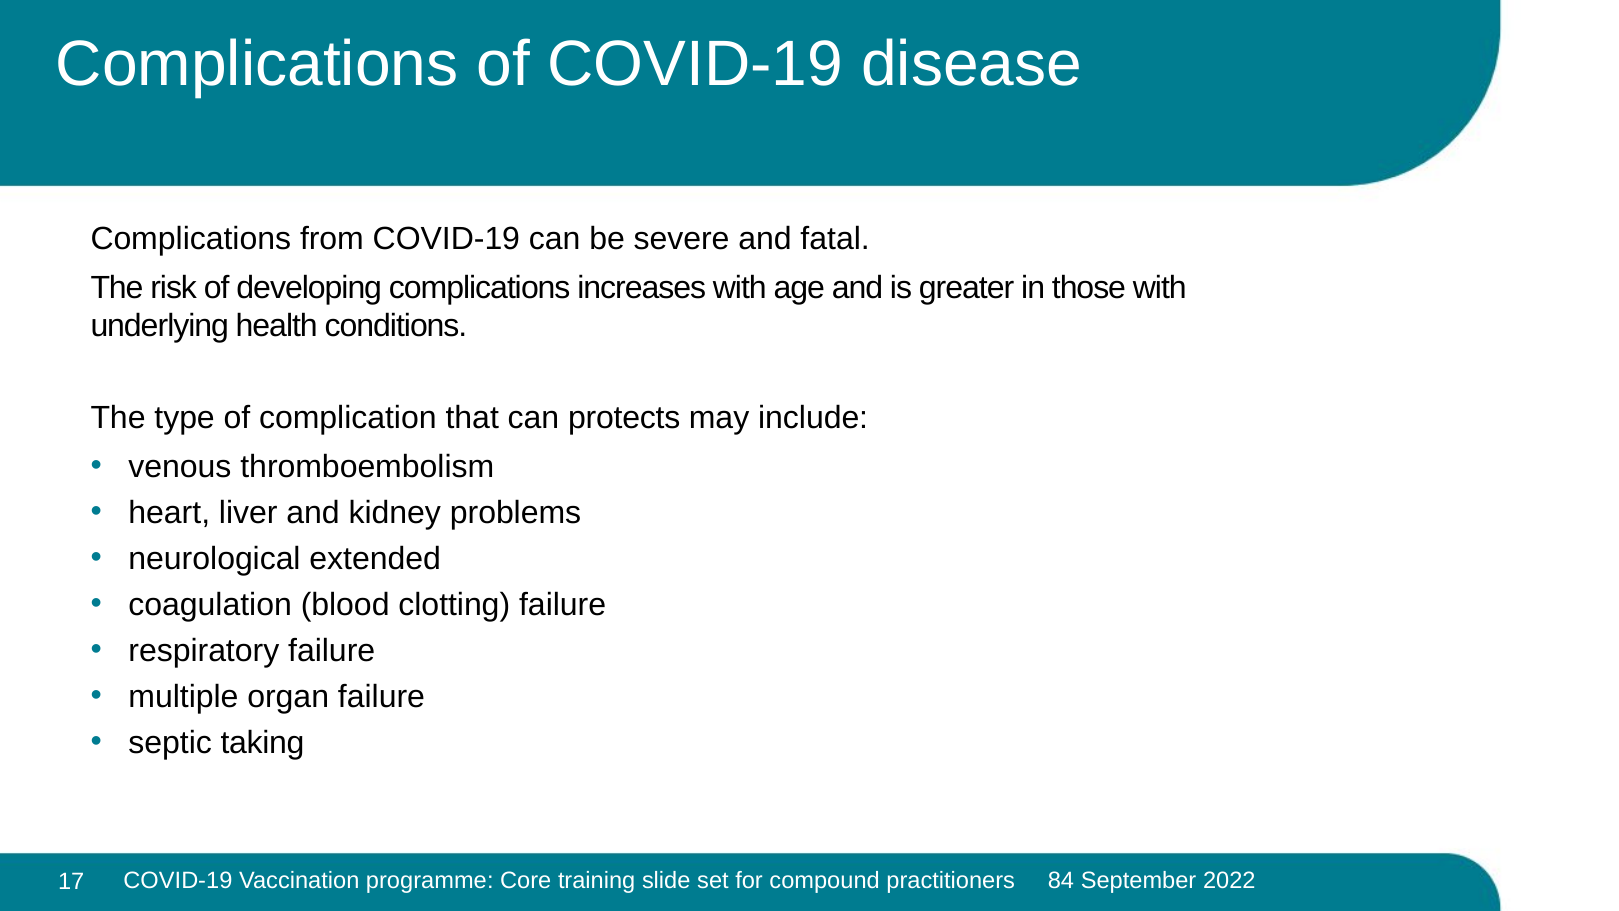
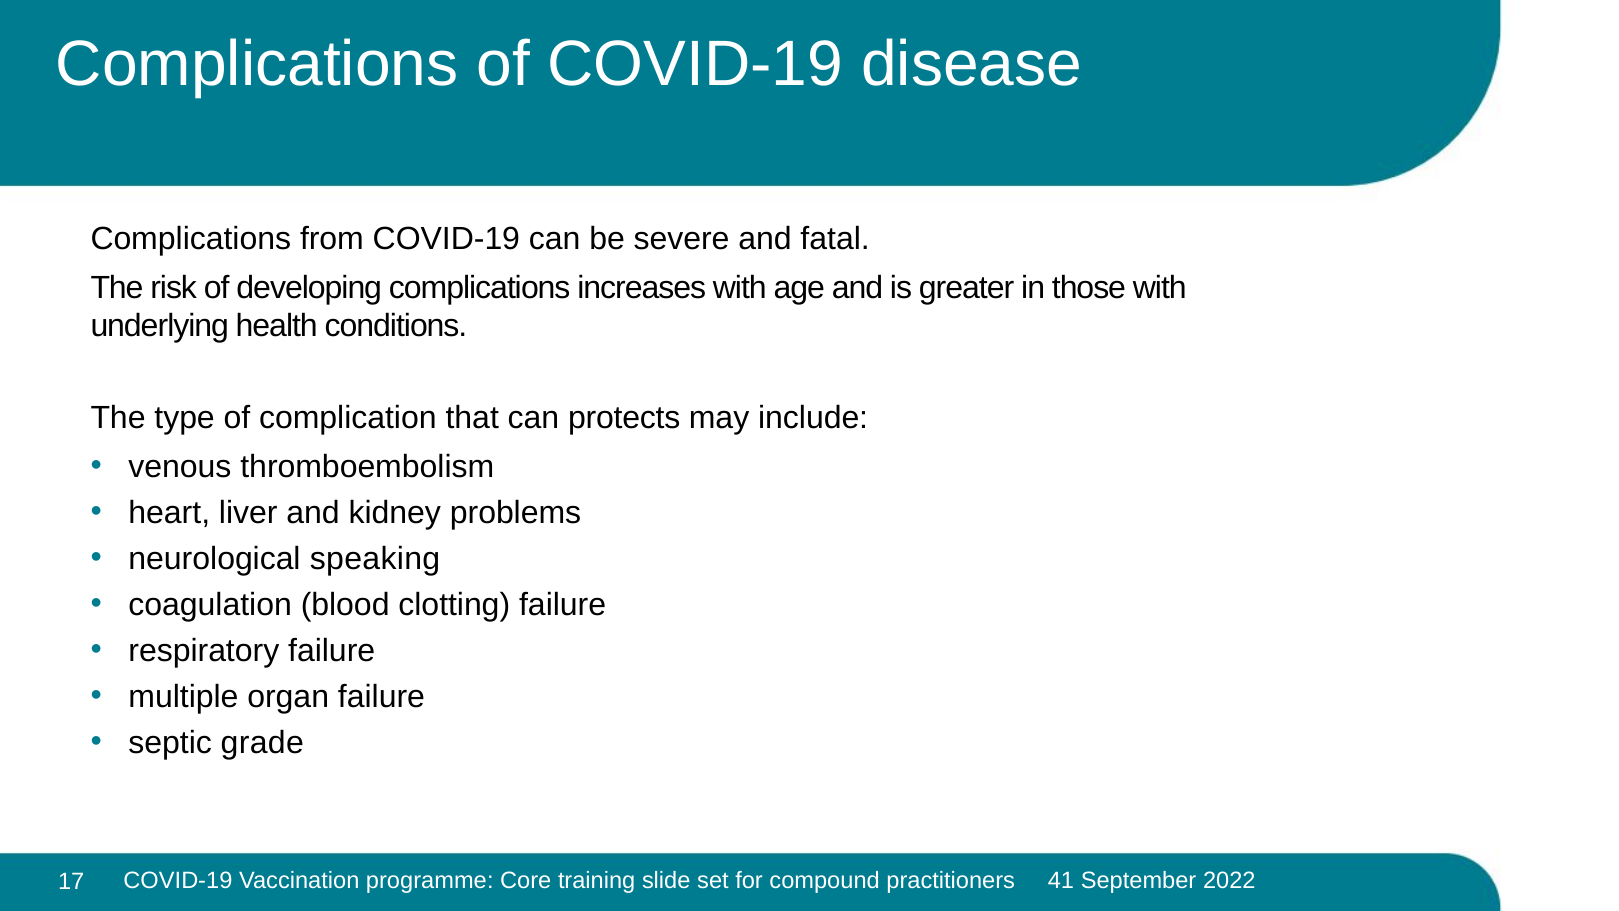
extended: extended -> speaking (375, 559)
taking: taking -> grade (262, 743)
84: 84 -> 41 (1061, 881)
